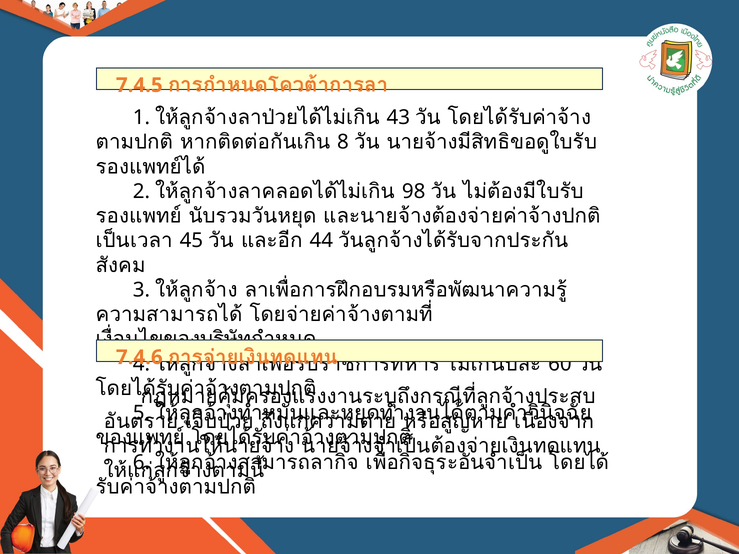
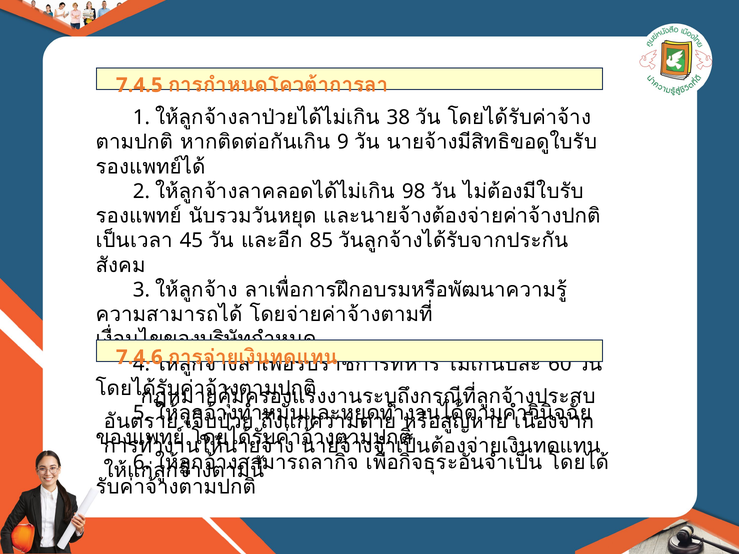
43: 43 -> 38 (398, 118)
8: 8 -> 9 (343, 142)
44: 44 -> 85 (321, 241)
